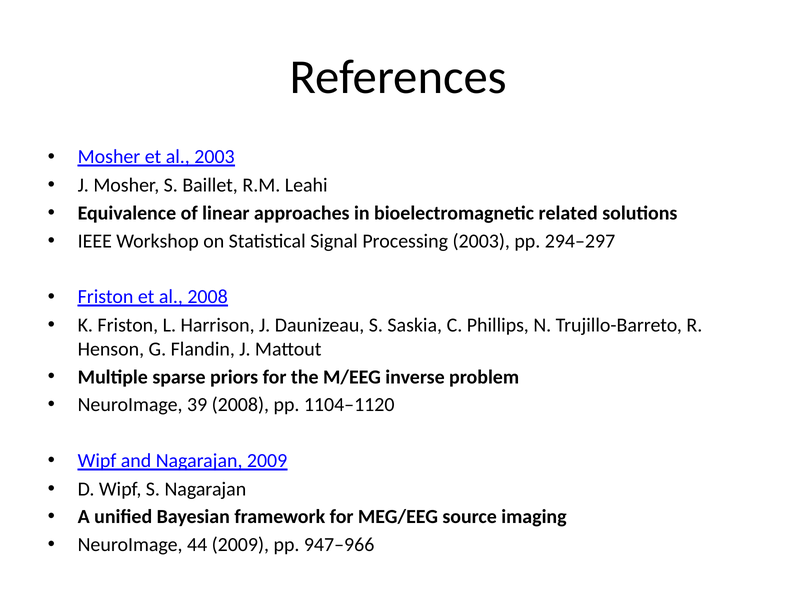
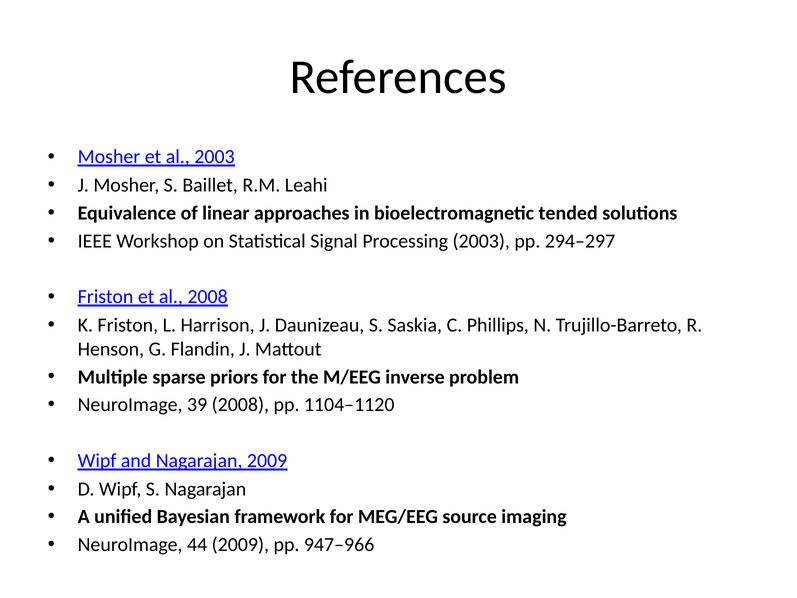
related: related -> tended (568, 213)
